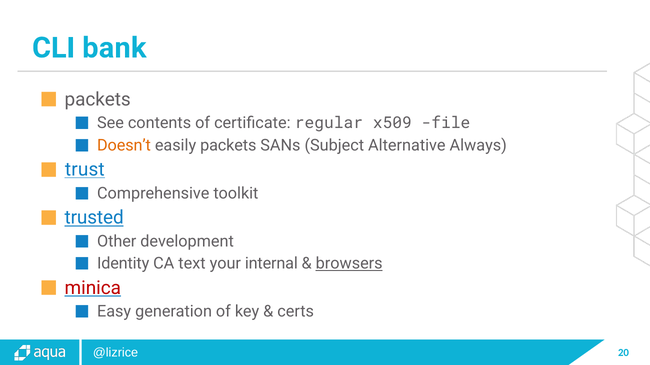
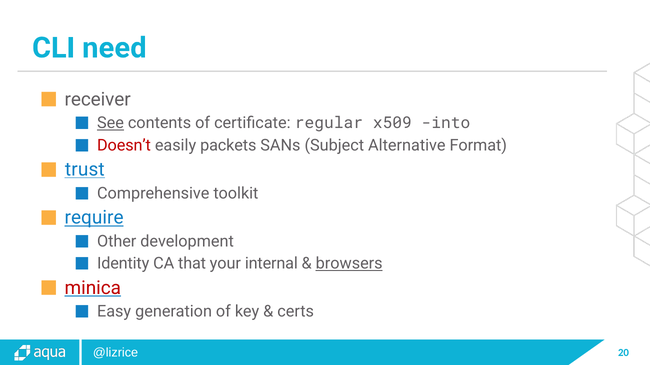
bank: bank -> need (114, 48)
packets: packets -> receiver (98, 100)
See underline: none -> present (110, 123)
file: file -> into (446, 123)
Doesn’t colour: orange -> red (124, 145)
Always: Always -> Format (478, 145)
trusted: trusted -> require (94, 218)
text: text -> that (192, 264)
